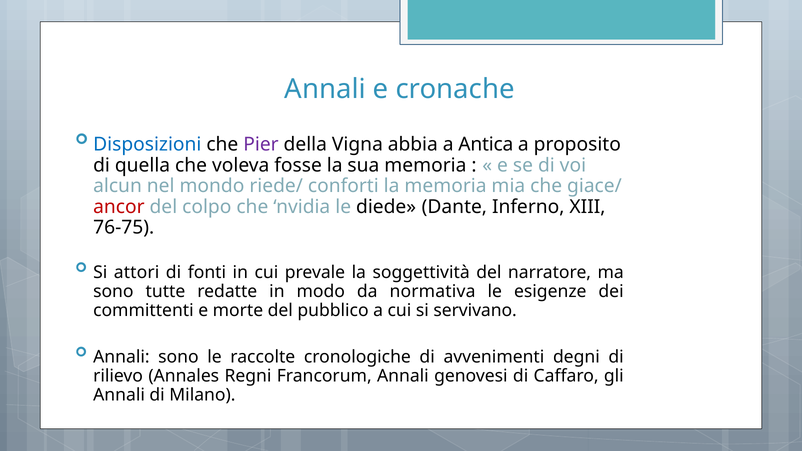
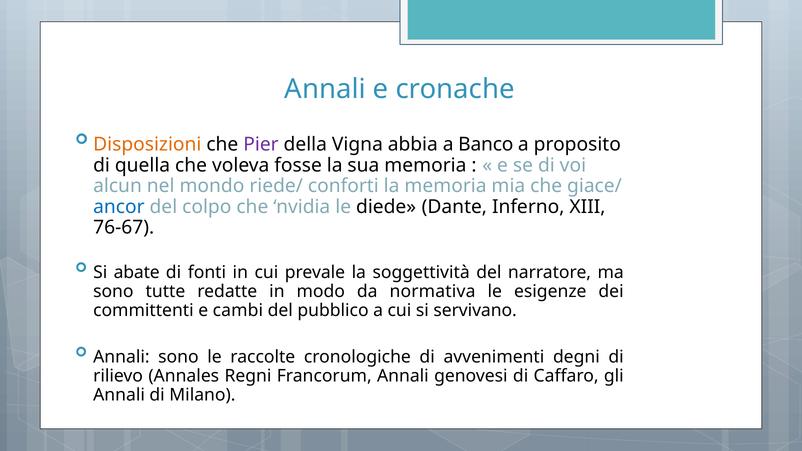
Disposizioni colour: blue -> orange (147, 145)
Antica: Antica -> Banco (486, 145)
ancor colour: red -> blue (119, 207)
76-75: 76-75 -> 76-67 (124, 228)
attori: attori -> abate (137, 272)
morte: morte -> cambi (238, 310)
